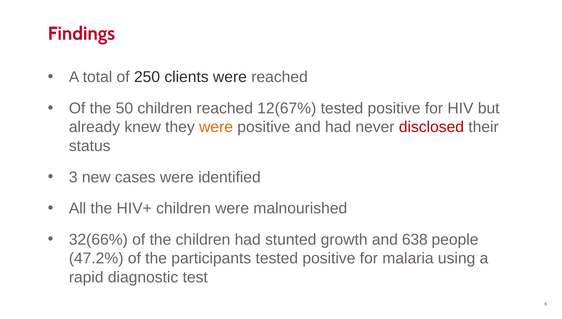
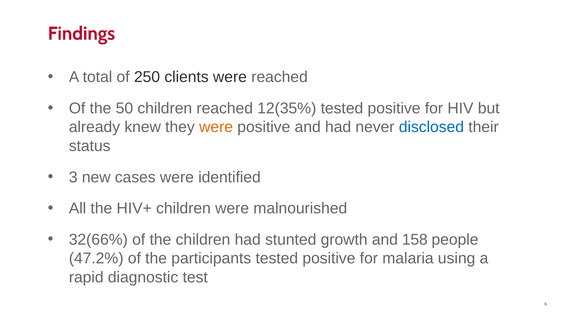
12(67%: 12(67% -> 12(35% (287, 108)
disclosed colour: red -> blue (431, 127)
638: 638 -> 158 (415, 239)
